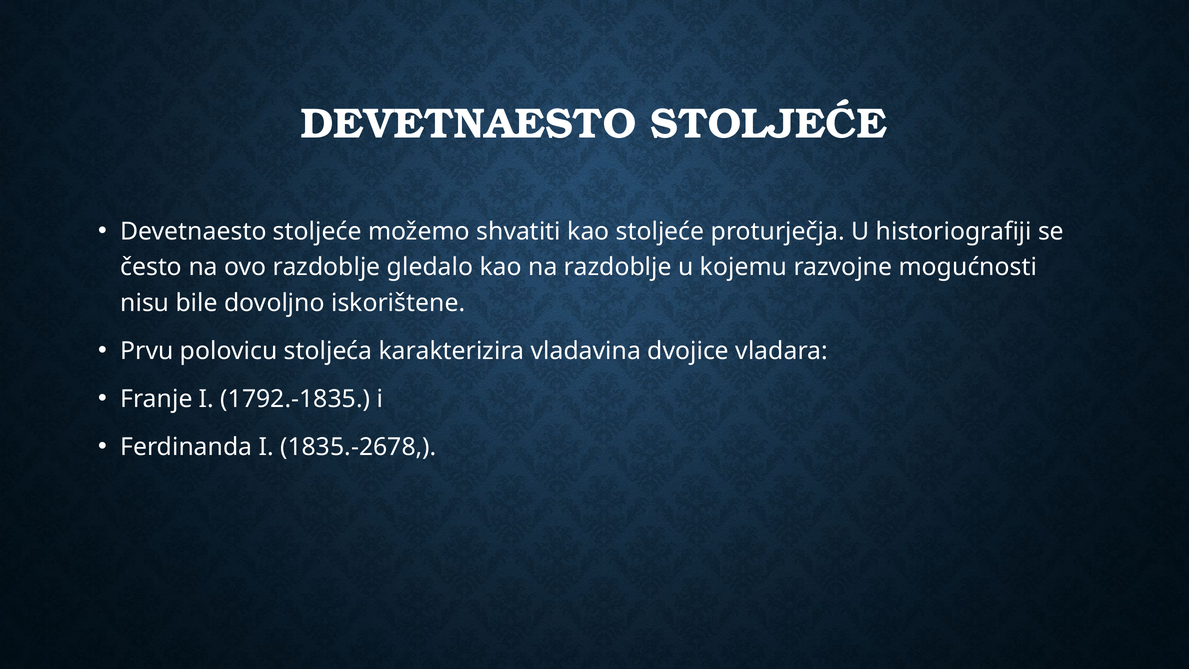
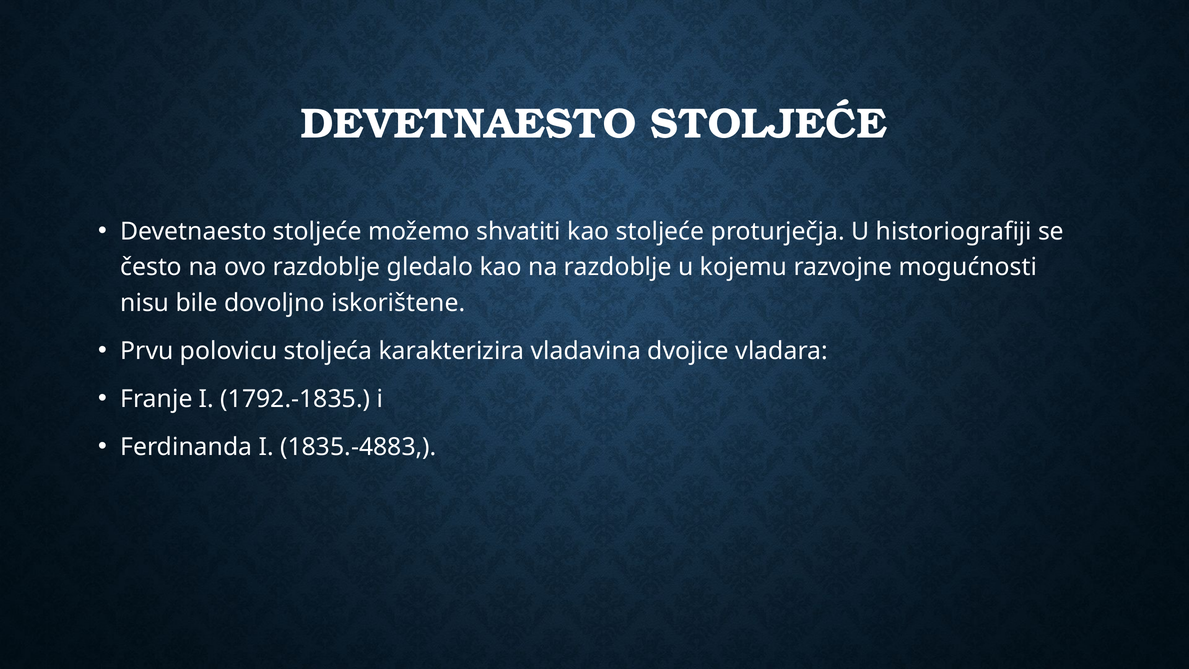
1835.-2678: 1835.-2678 -> 1835.-4883 (358, 447)
